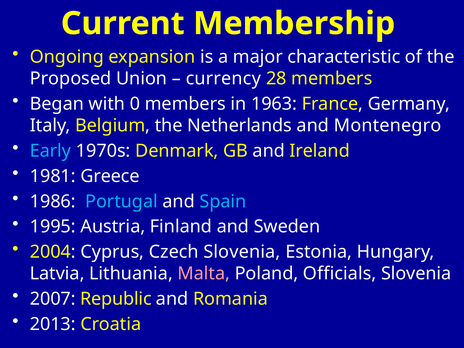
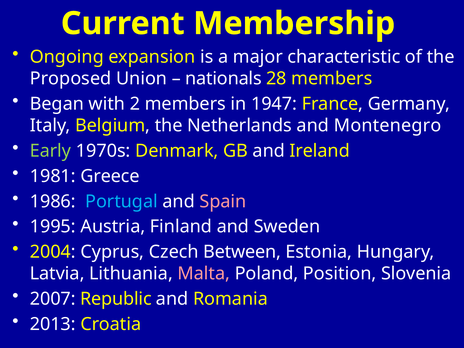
currency: currency -> nationals (223, 79)
0: 0 -> 2 (135, 104)
1963: 1963 -> 1947 (274, 104)
Early colour: light blue -> light green (50, 151)
Spain colour: light blue -> pink (223, 201)
Czech Slovenia: Slovenia -> Between (242, 252)
Officials: Officials -> Position (340, 274)
